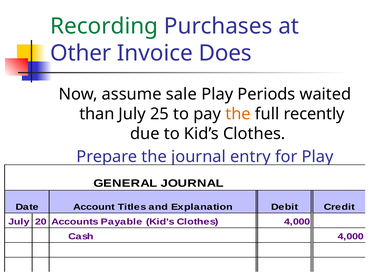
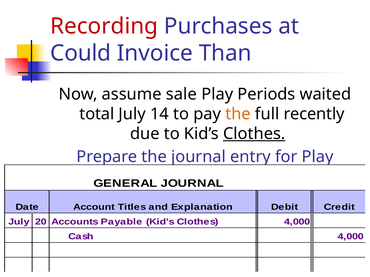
Recording colour: green -> red (104, 26)
Other: Other -> Could (81, 53)
Does: Does -> Than (225, 53)
than: than -> total (97, 114)
25: 25 -> 14 (159, 114)
Clothes underline: none -> present (254, 134)
